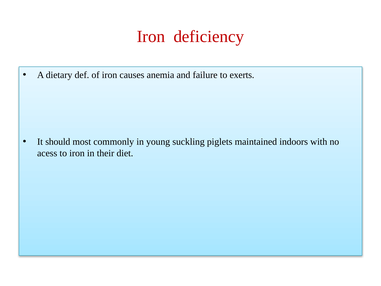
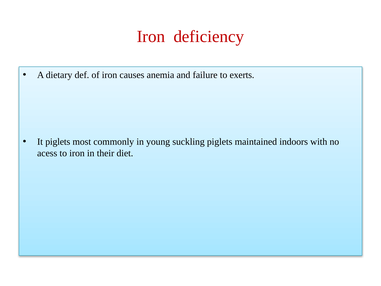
It should: should -> piglets (58, 142)
